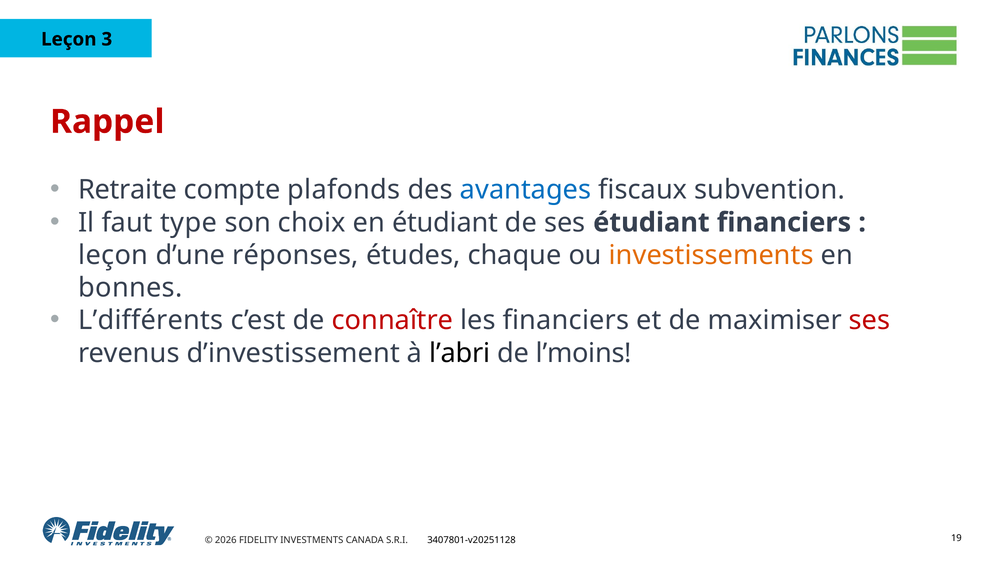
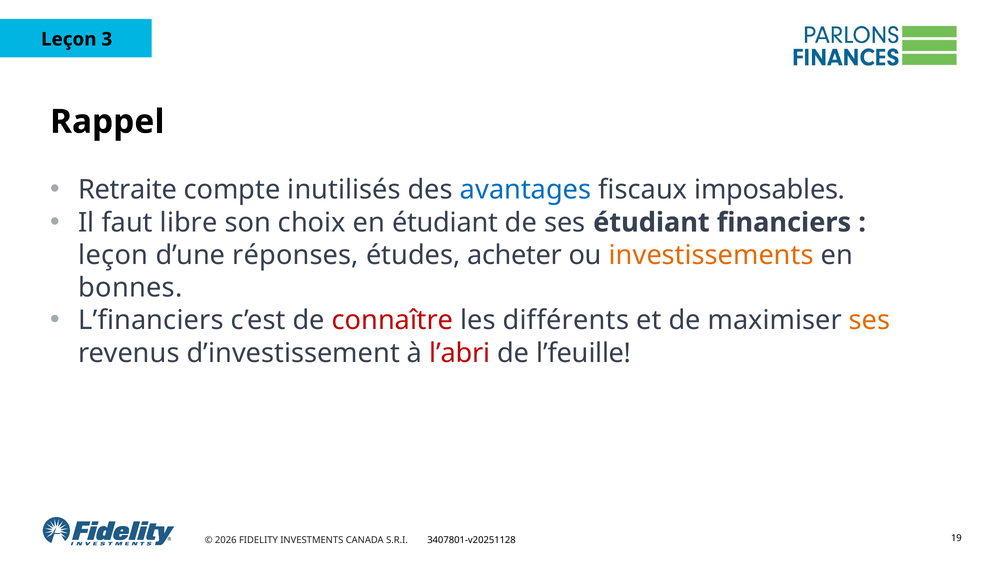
Rappel colour: red -> black (107, 122)
plafonds: plafonds -> inutilisés (344, 190)
subvention: subvention -> imposables (770, 190)
type: type -> libre (189, 222)
chaque: chaque -> acheter (515, 255)
L’différents: L’différents -> L’financiers (151, 320)
les financiers: financiers -> différents (566, 320)
ses colour: red -> orange (870, 320)
l’abri colour: black -> red (460, 353)
l’moins: l’moins -> l’feuille (584, 353)
